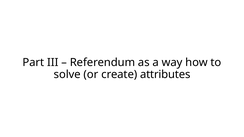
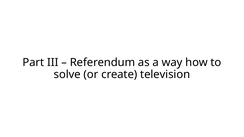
attributes: attributes -> television (165, 75)
